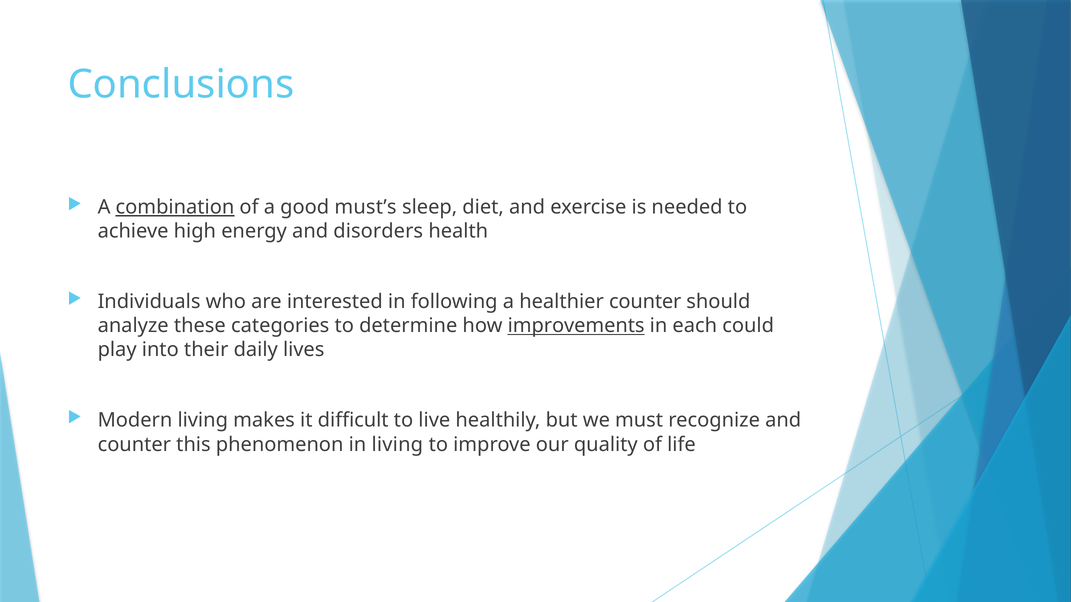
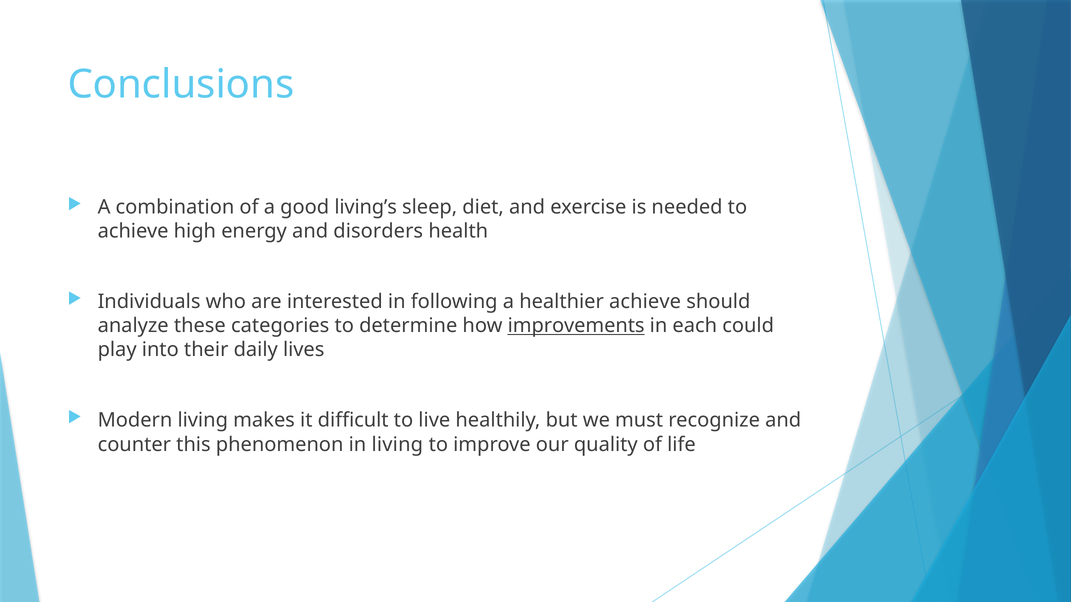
combination underline: present -> none (175, 207)
must’s: must’s -> living’s (366, 207)
healthier counter: counter -> achieve (645, 302)
